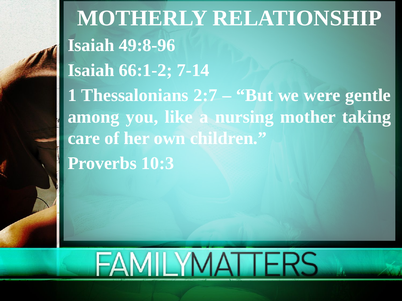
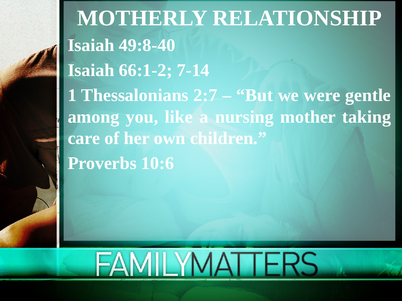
49:8-96: 49:8-96 -> 49:8-40 (147, 45)
10:3: 10:3 -> 10:6 (158, 163)
